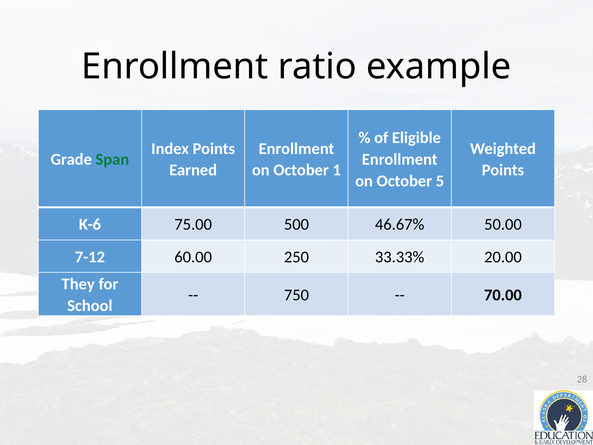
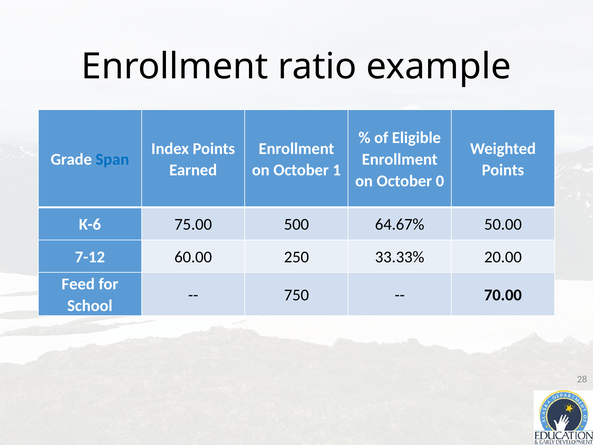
Span colour: green -> blue (112, 159)
5: 5 -> 0 (440, 181)
46.67%: 46.67% -> 64.67% (400, 224)
They: They -> Feed (78, 284)
